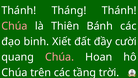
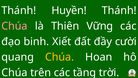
Tháng: Tháng -> Huyền (69, 10)
Bánh: Bánh -> Vững (100, 26)
Chúa colour: pink -> yellow (60, 57)
